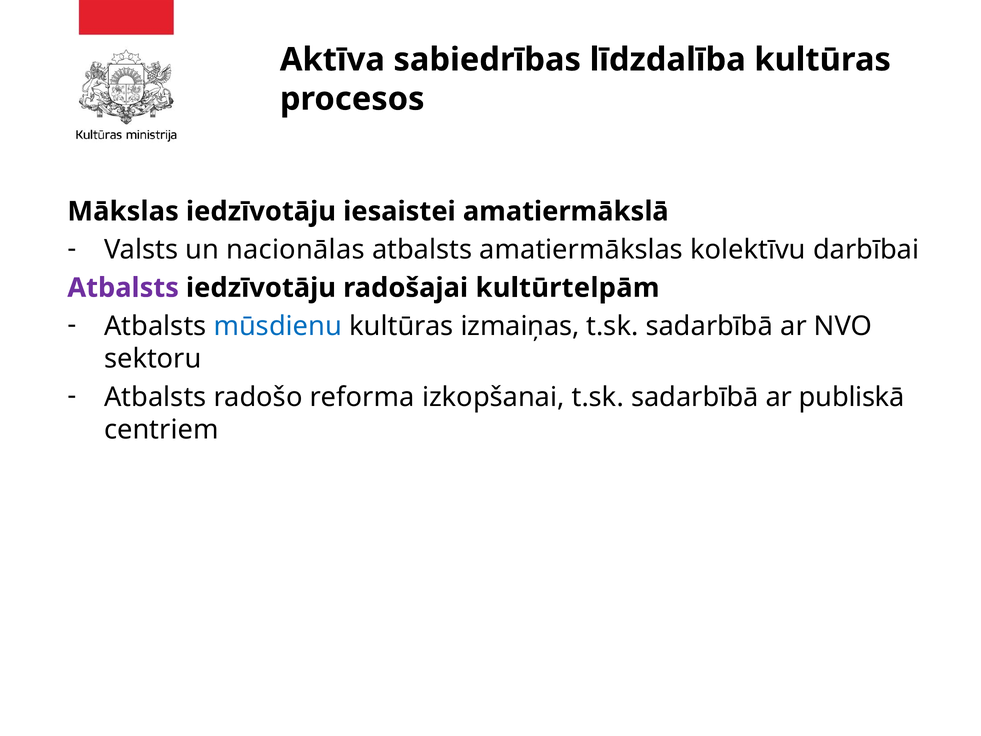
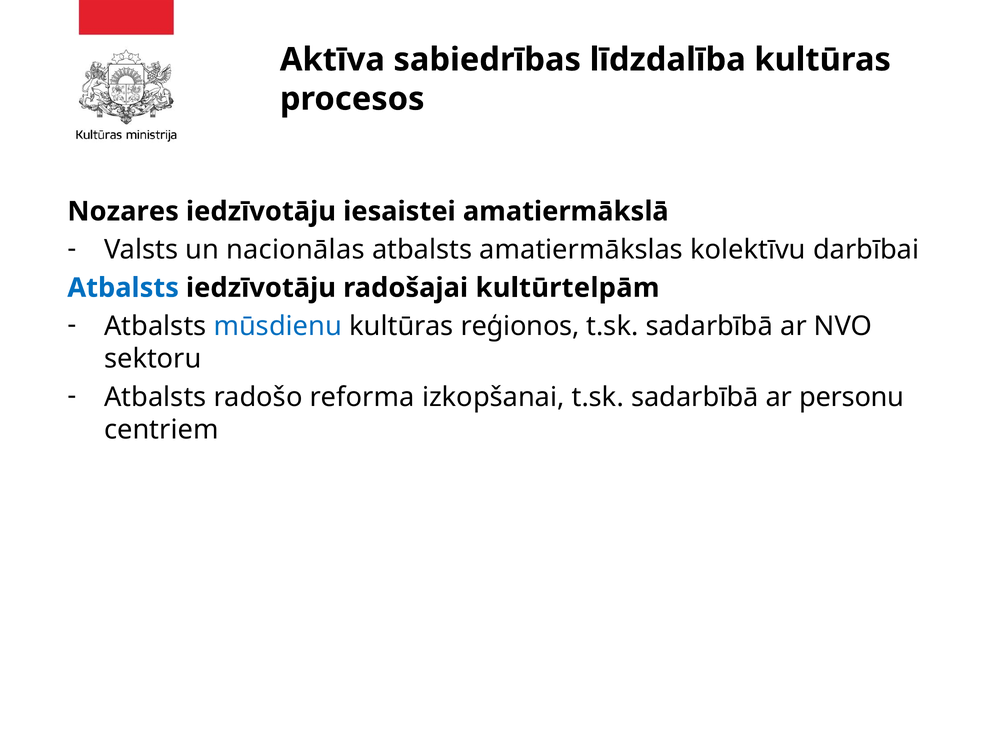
Mākslas: Mākslas -> Nozares (123, 211)
Atbalsts colour: purple -> blue (123, 288)
izmaiņas: izmaiņas -> reģionos (520, 326)
publiskā: publiskā -> personu (852, 397)
